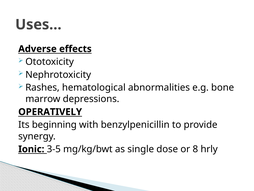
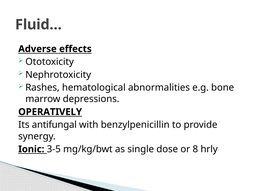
Uses…: Uses… -> Fluid… (38, 25)
beginning: beginning -> antifungal (54, 124)
